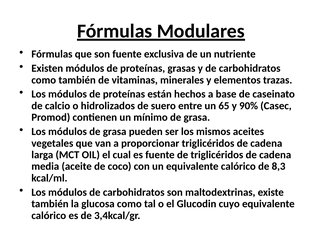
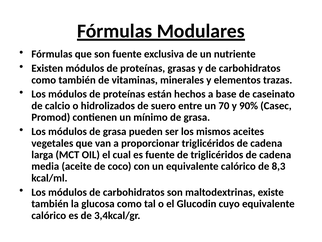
65: 65 -> 70 (224, 106)
